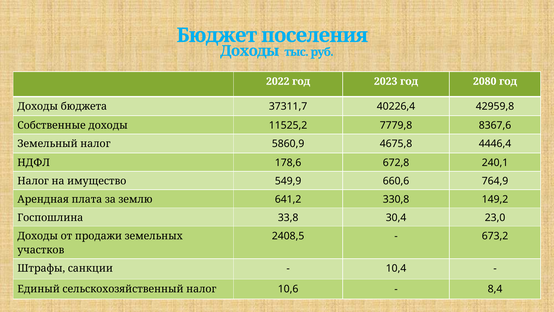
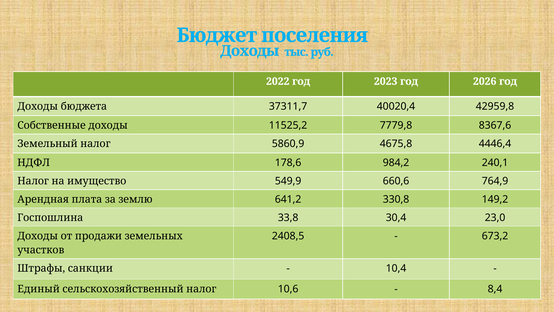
2080: 2080 -> 2026 (485, 81)
40226,4: 40226,4 -> 40020,4 (396, 106)
672,8: 672,8 -> 984,2 (396, 162)
